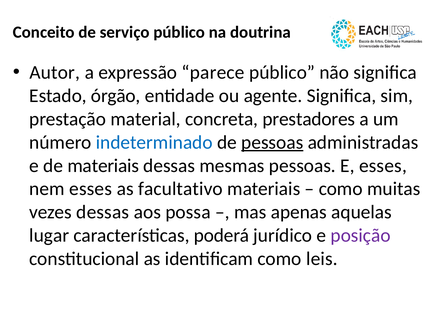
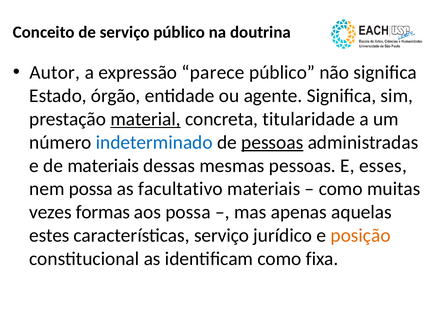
material underline: none -> present (146, 119)
prestadores: prestadores -> titularidade (309, 119)
nem esses: esses -> possa (91, 189)
vezes dessas: dessas -> formas (103, 212)
lugar: lugar -> estes (49, 235)
características poderá: poderá -> serviço (222, 235)
posição colour: purple -> orange (361, 235)
leis: leis -> fixa (322, 259)
